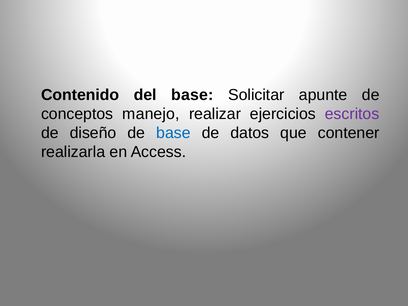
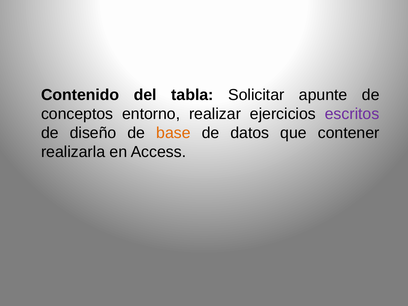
del base: base -> tabla (192, 95)
manejo: manejo -> entorno (151, 114)
base colour: blue -> orange (173, 133)
